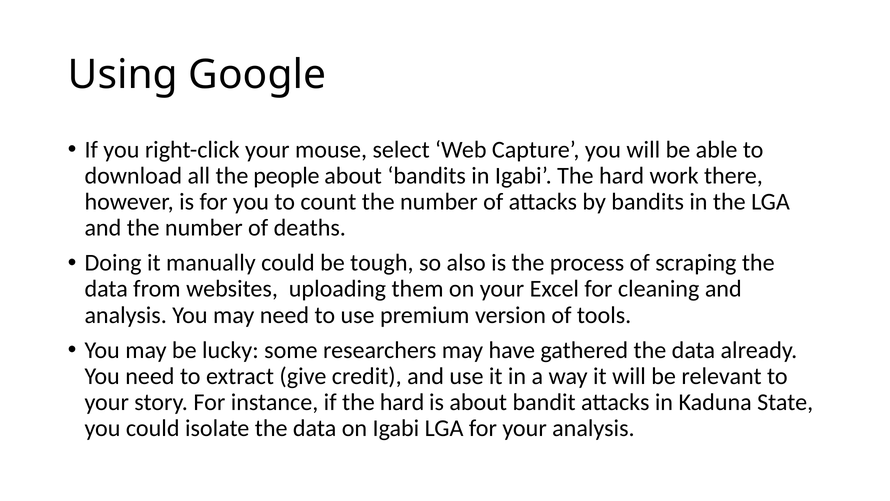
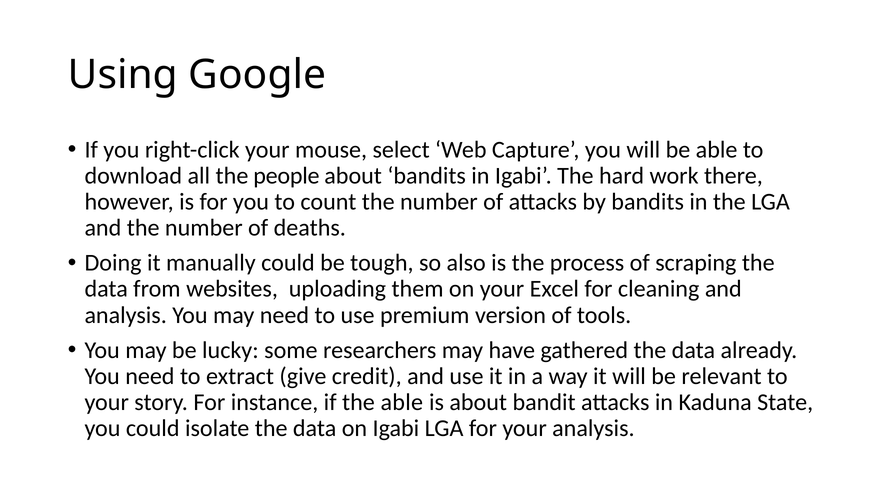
if the hard: hard -> able (402, 402)
